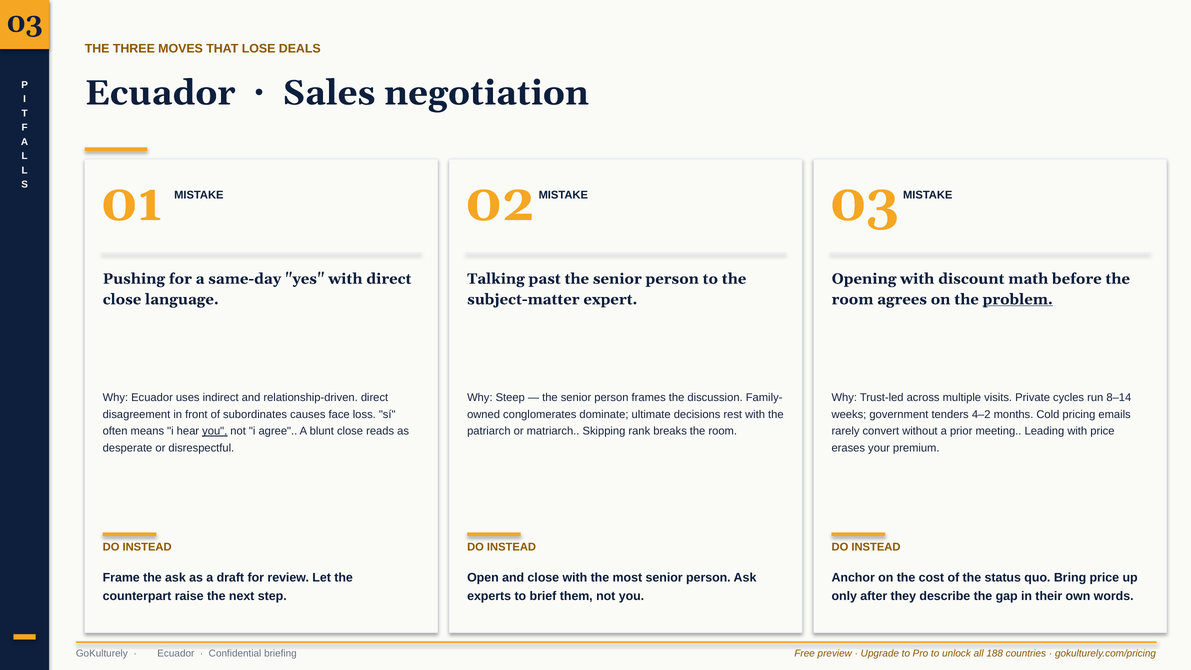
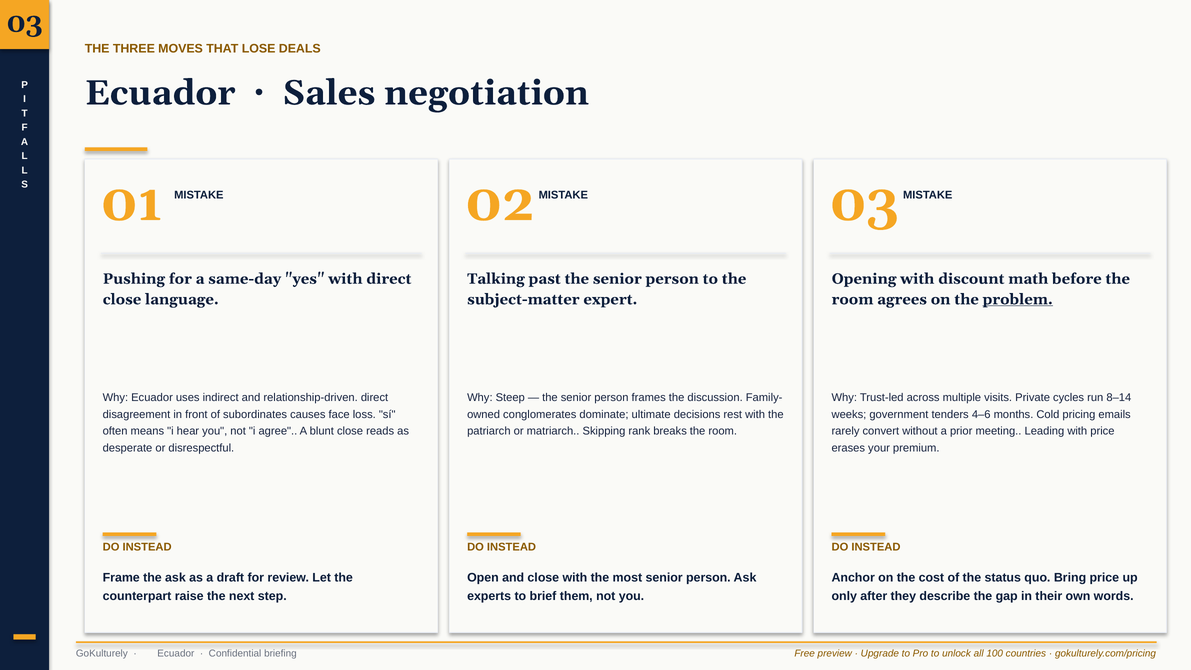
4–2: 4–2 -> 4–6 (981, 414)
you underline: present -> none (215, 431)
188: 188 -> 100 (995, 653)
